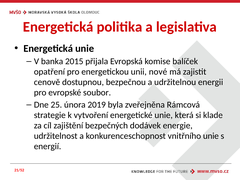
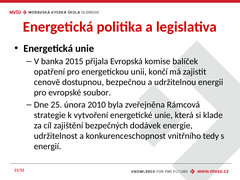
nové: nové -> končí (158, 72)
2019: 2019 -> 2010 (97, 105)
vnitřního unie: unie -> tedy (211, 136)
